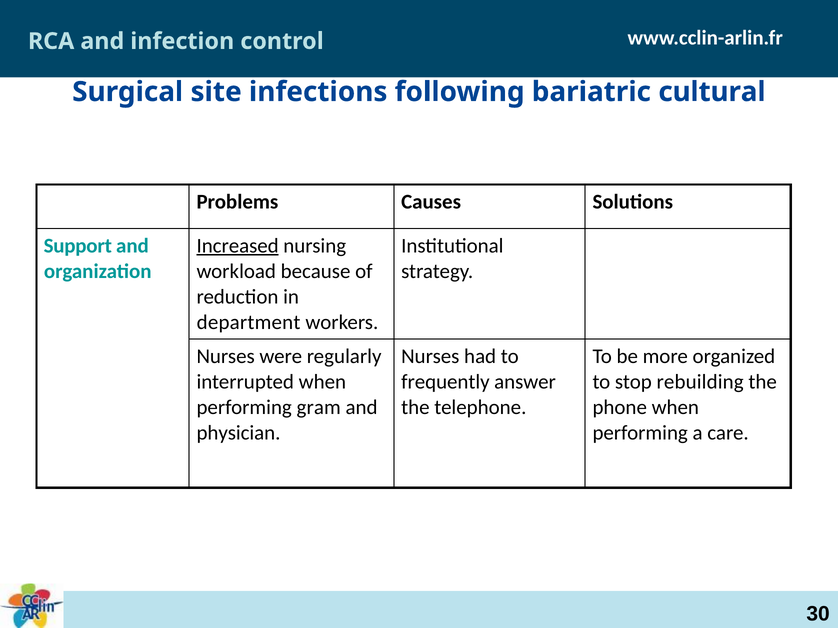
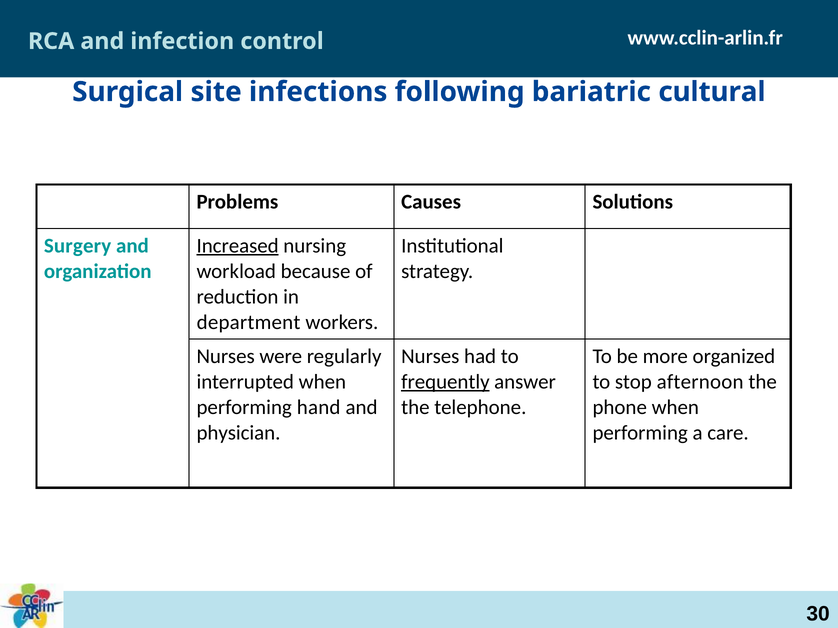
Support: Support -> Surgery (78, 246)
frequently underline: none -> present (445, 382)
rebuilding: rebuilding -> afternoon (700, 382)
gram: gram -> hand (319, 408)
